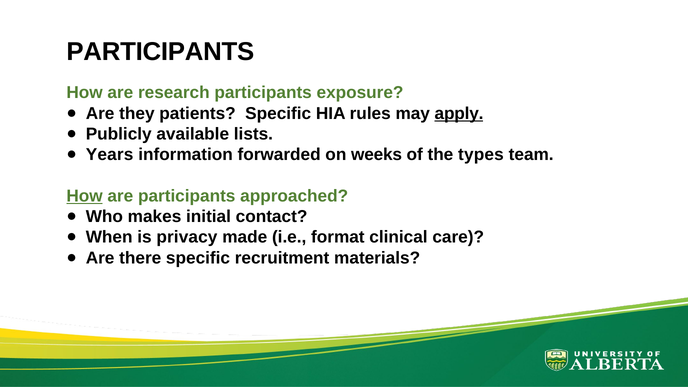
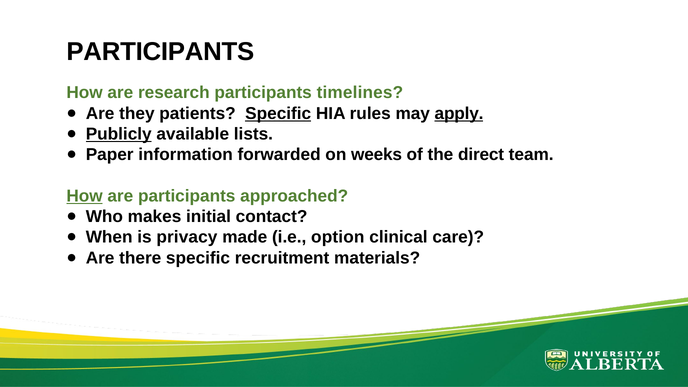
exposure: exposure -> timelines (360, 93)
Specific underline: none -> present (278, 113)
Publicly underline: none -> present (119, 134)
Years: Years -> Paper (110, 155)
types: types -> direct (481, 155)
format: format -> option (338, 237)
